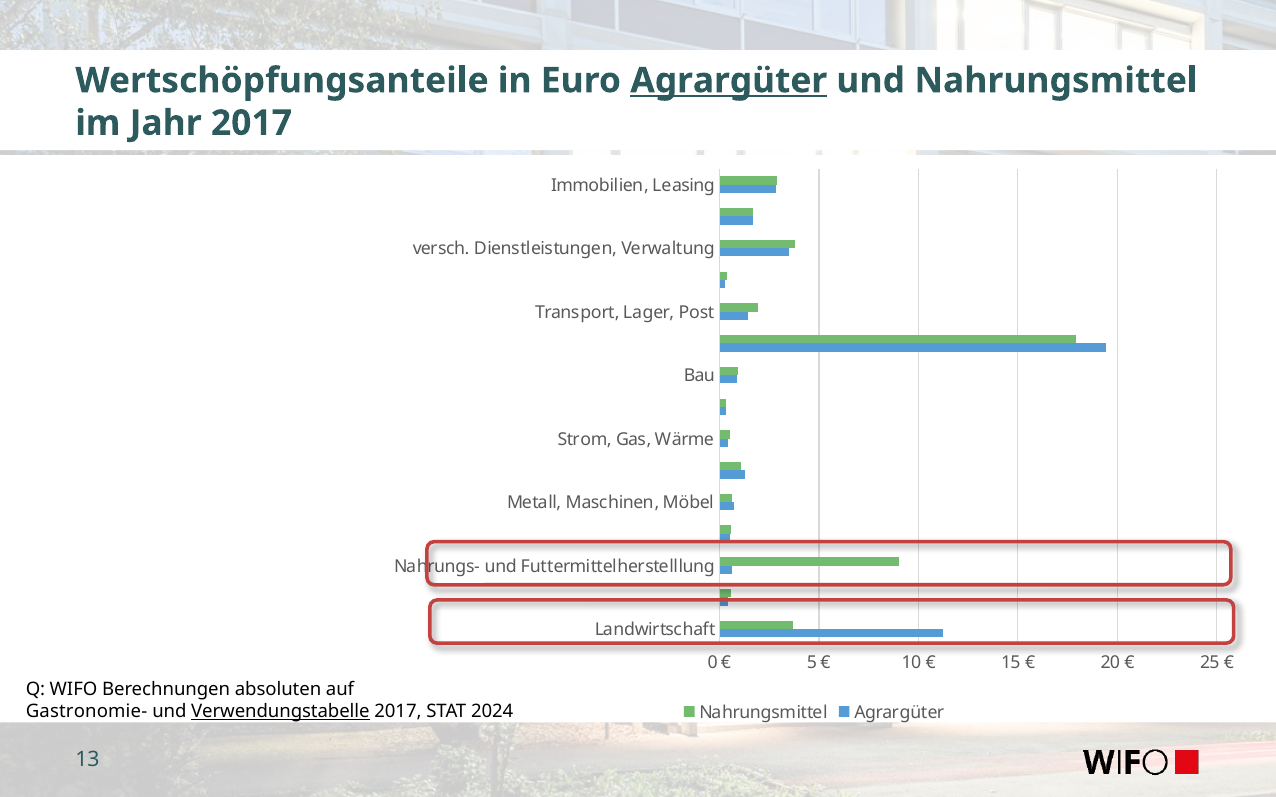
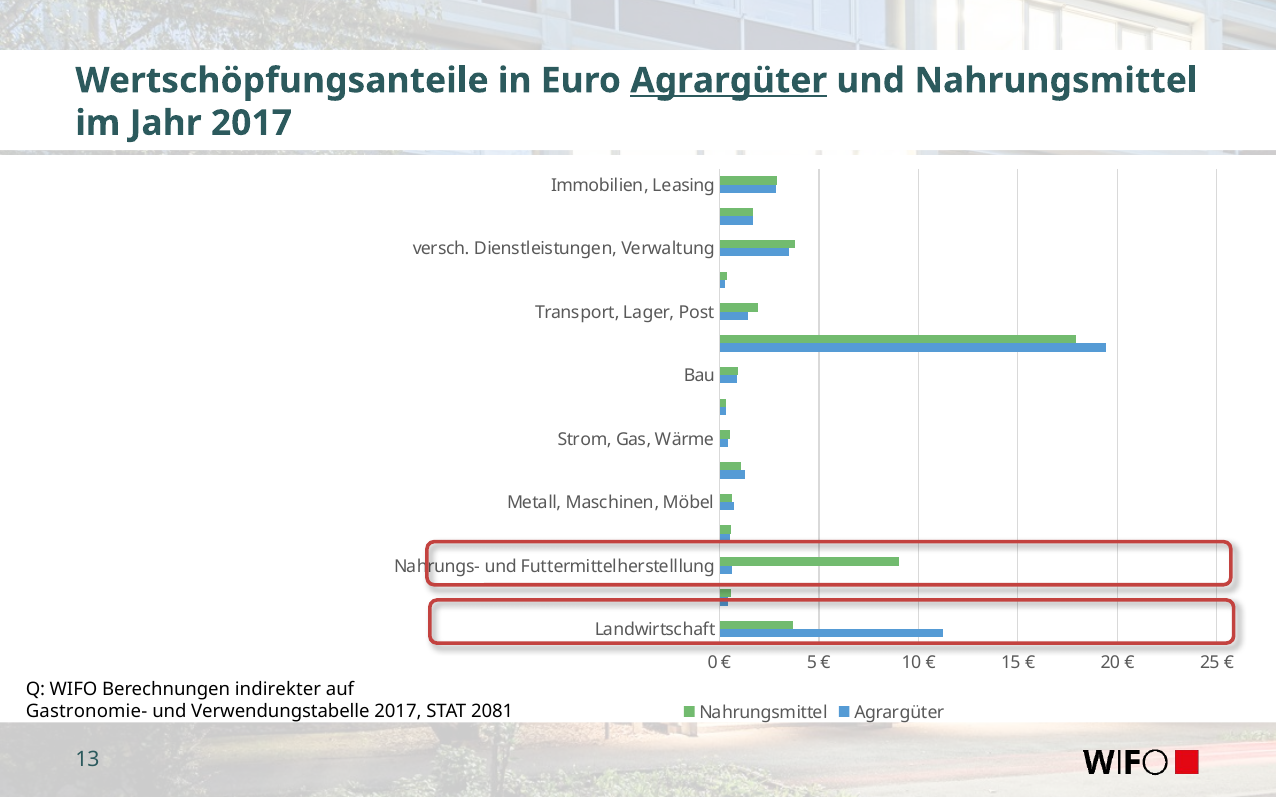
absoluten: absoluten -> indirekter (278, 690)
Verwendungstabelle underline: present -> none (280, 712)
2024: 2024 -> 2081 (492, 712)
